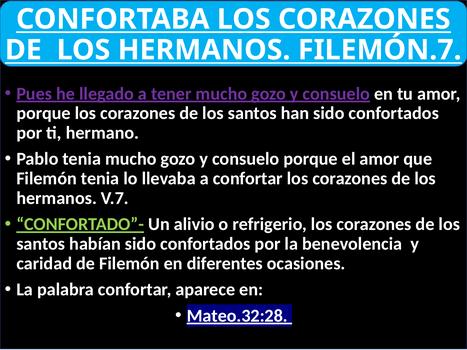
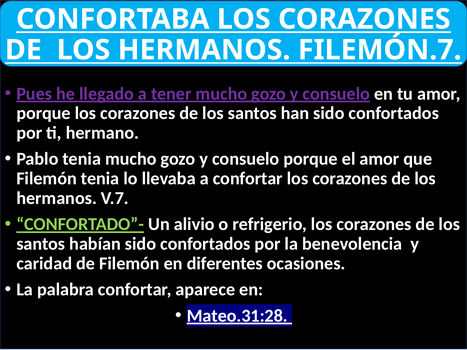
Mateo.32:28: Mateo.32:28 -> Mateo.31:28 (237, 316)
